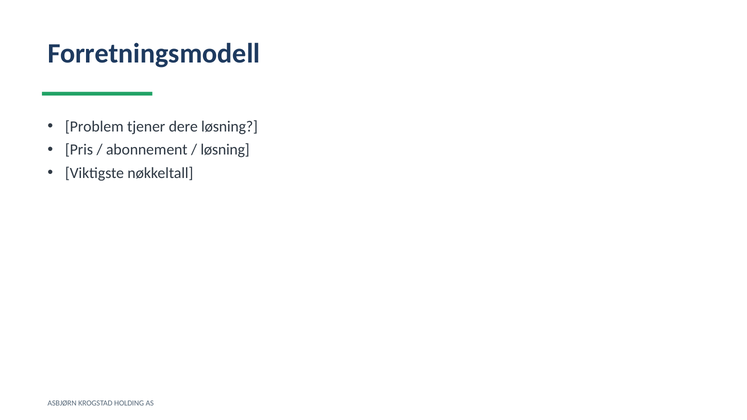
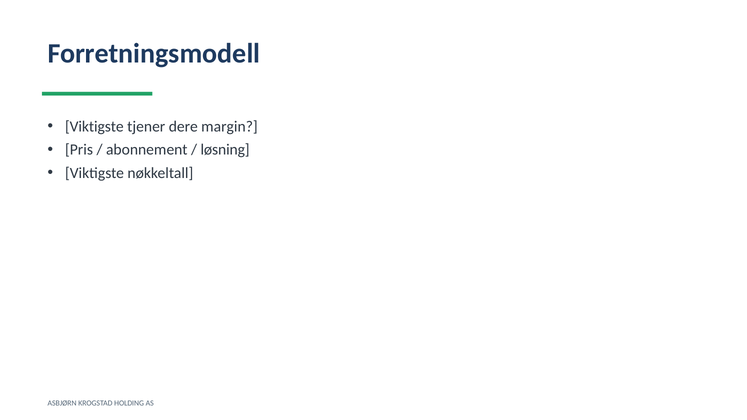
Problem: Problem -> Viktigste (94, 127)
dere løsning: løsning -> margin (229, 127)
